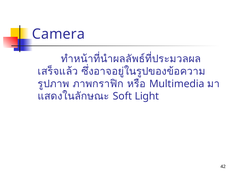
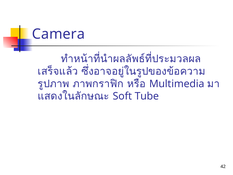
Light: Light -> Tube (147, 96)
